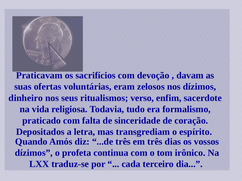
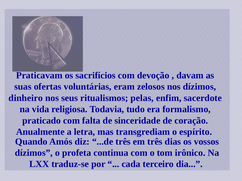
verso: verso -> pelas (142, 98)
Depositados: Depositados -> Anualmente (40, 132)
